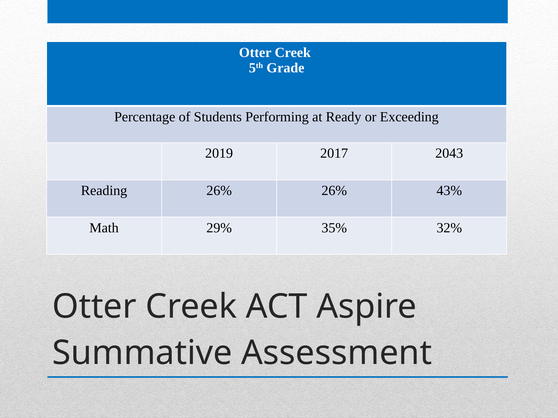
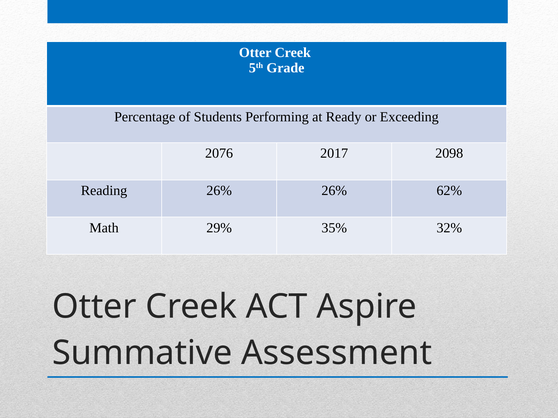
2019: 2019 -> 2076 (219, 153)
2043: 2043 -> 2098 (449, 153)
43%: 43% -> 62% (449, 191)
